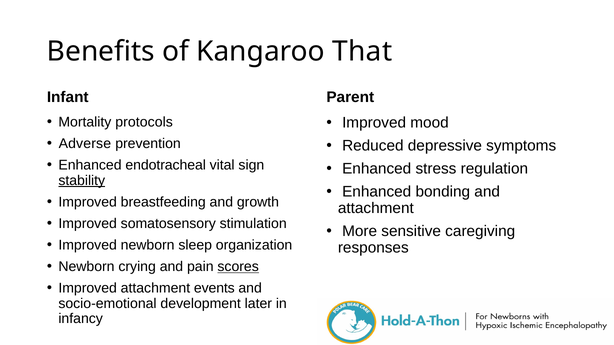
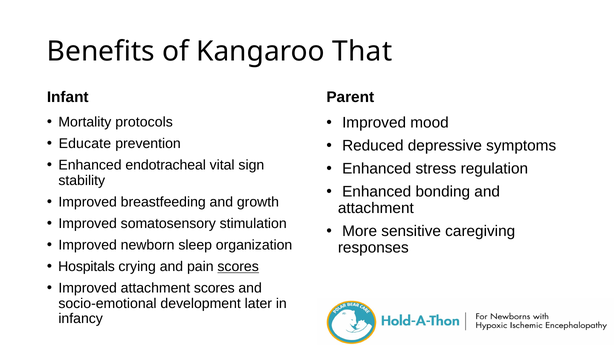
Adverse: Adverse -> Educate (85, 144)
stability underline: present -> none (82, 181)
Newborn: Newborn -> Hospitals (87, 267)
attachment events: events -> scores (214, 289)
